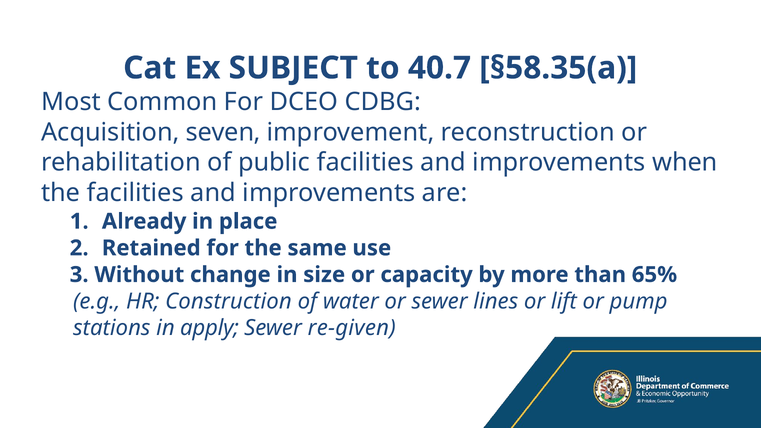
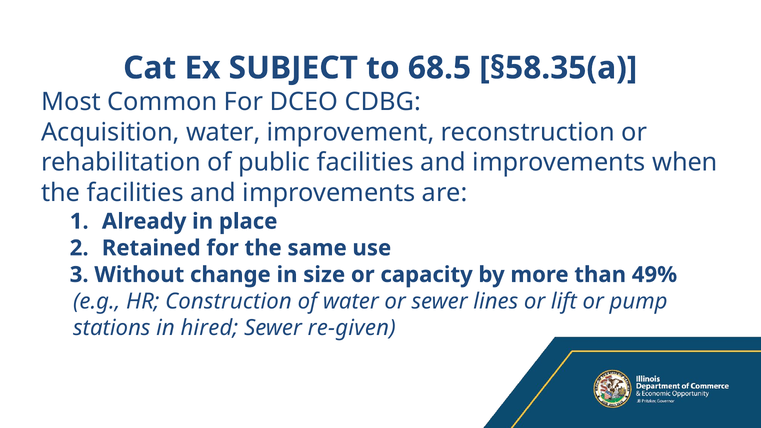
40.7: 40.7 -> 68.5 (439, 68)
Acquisition seven: seven -> water (223, 132)
65%: 65% -> 49% (654, 275)
apply: apply -> hired (209, 328)
